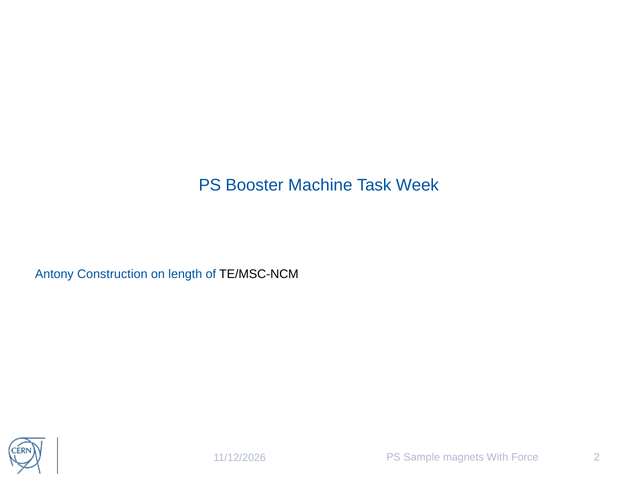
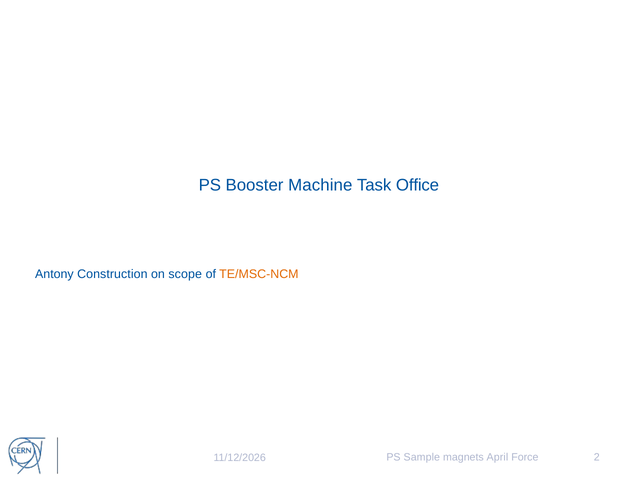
Week: Week -> Office (418, 185)
length: length -> scope (185, 274)
TE/MSC-NCM colour: black -> orange (259, 274)
With: With -> April (497, 457)
